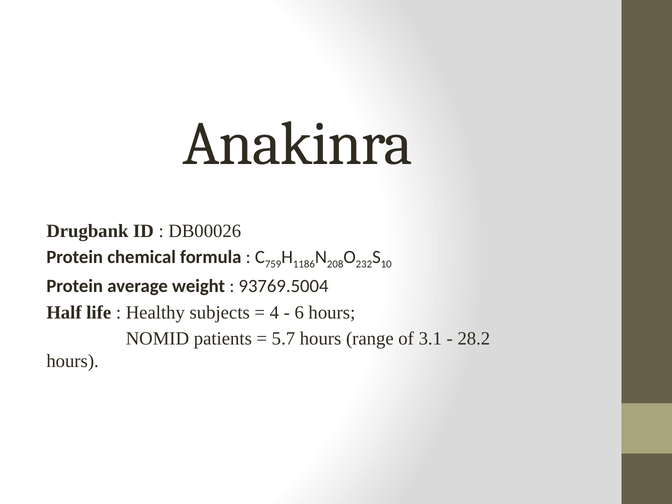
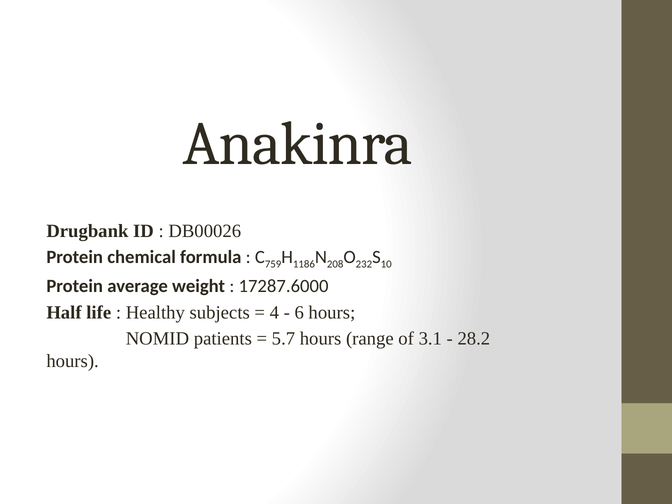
93769.5004: 93769.5004 -> 17287.6000 (284, 286)
